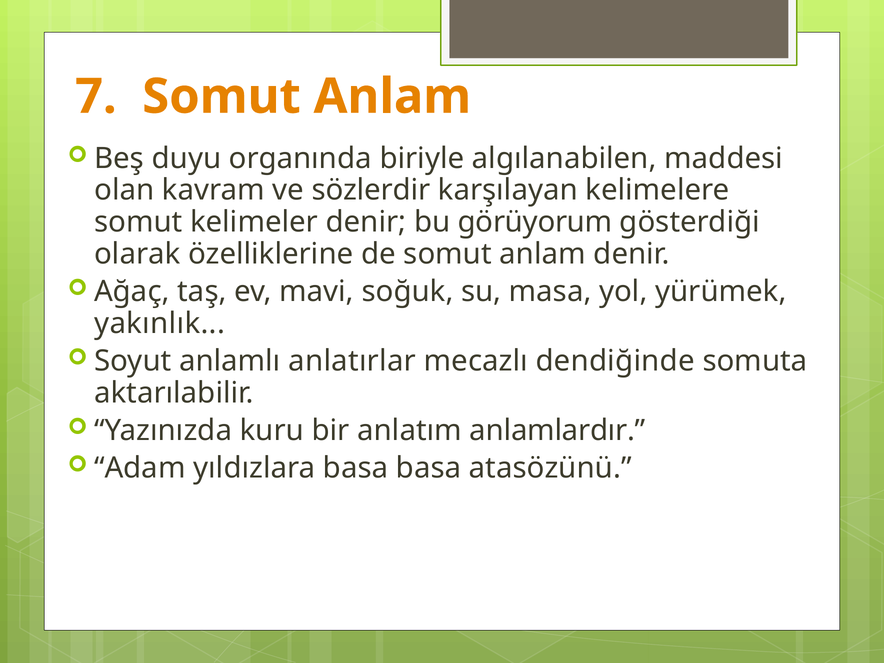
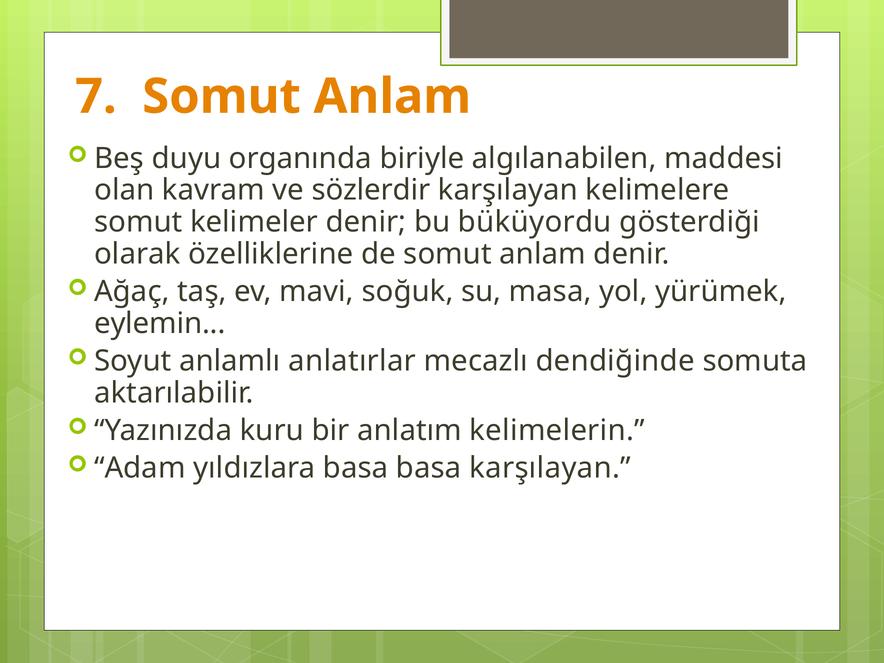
görüyorum: görüyorum -> büküyordu (535, 222)
yakınlık: yakınlık -> eylemin (160, 323)
anlamlardır: anlamlardır -> kelimelerin (557, 430)
basa atasözünü: atasözünü -> karşılayan (550, 468)
